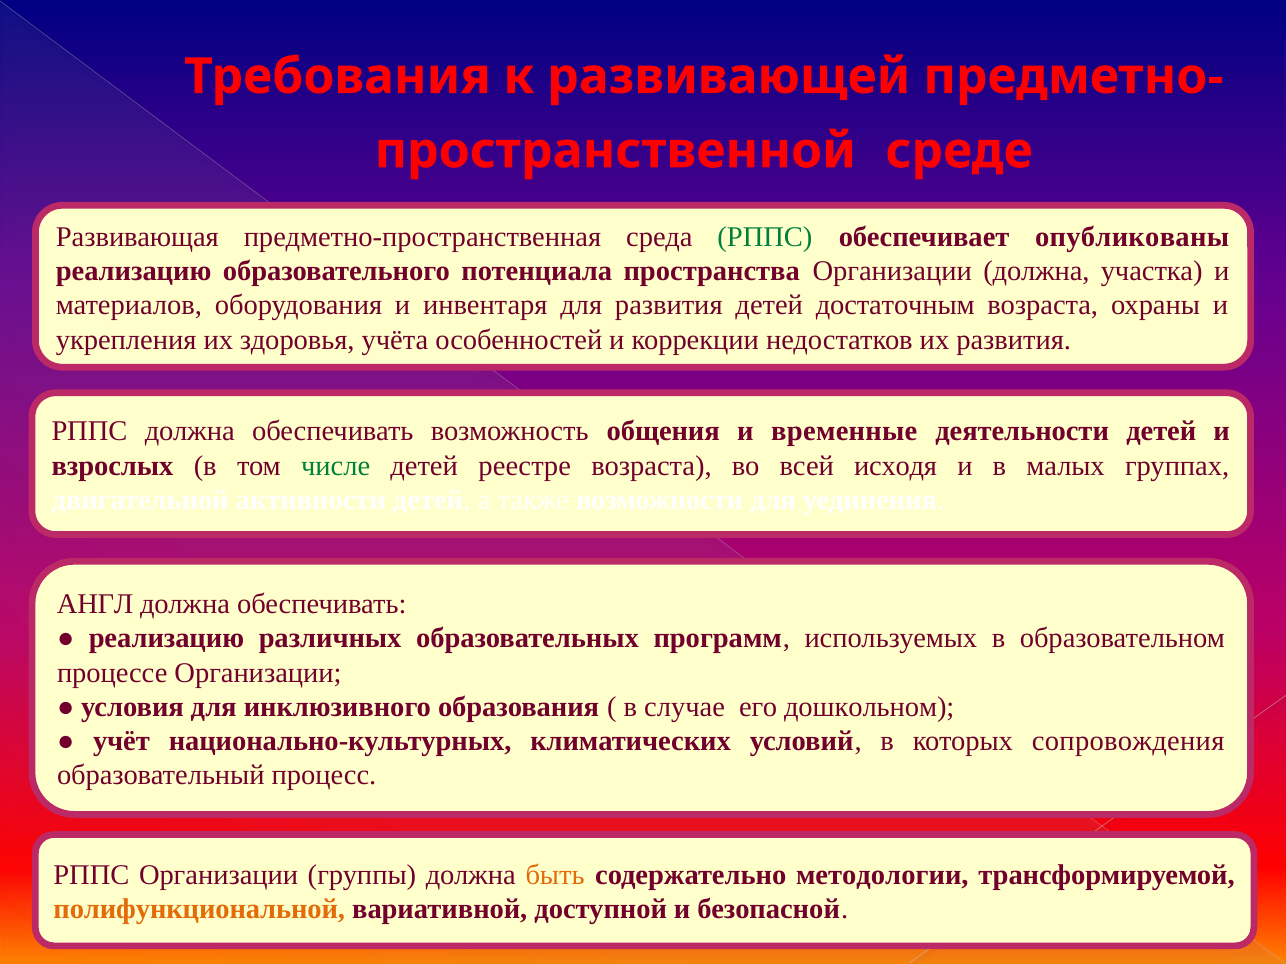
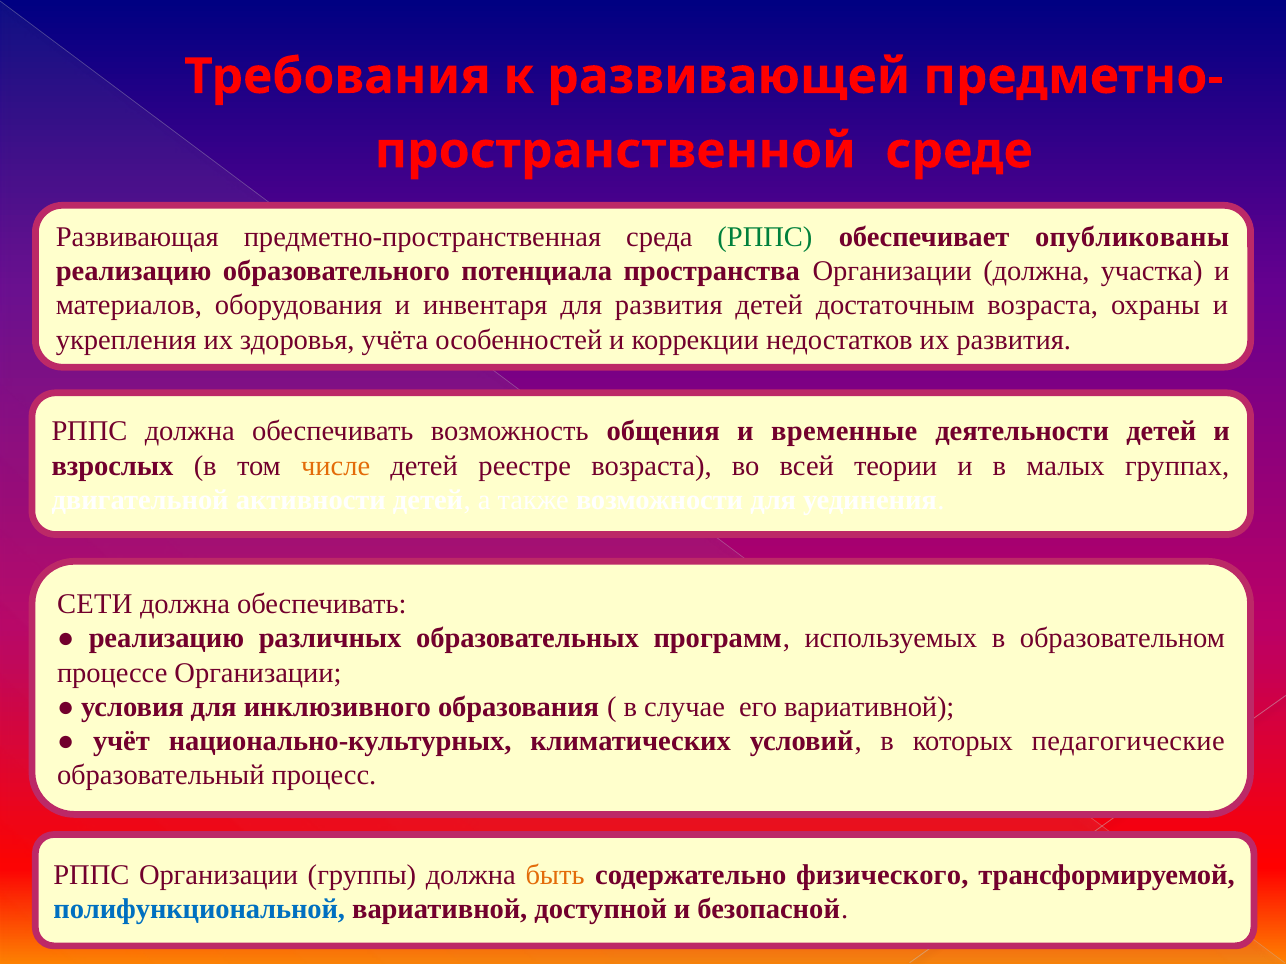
числе colour: green -> orange (336, 466)
исходя: исходя -> теории (896, 466)
АНГЛ: АНГЛ -> СЕТИ (95, 605)
его дошкольном: дошкольном -> вариативной (869, 707)
сопровождения: сопровождения -> педагогические (1128, 742)
методологии: методологии -> физического (882, 875)
полифункциональной colour: orange -> blue (199, 910)
